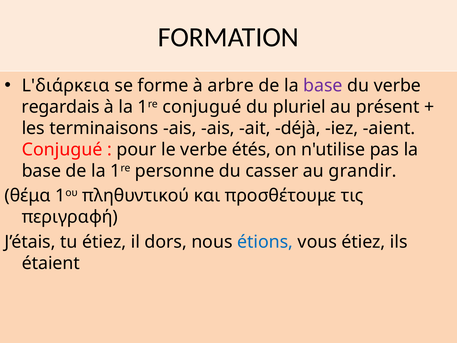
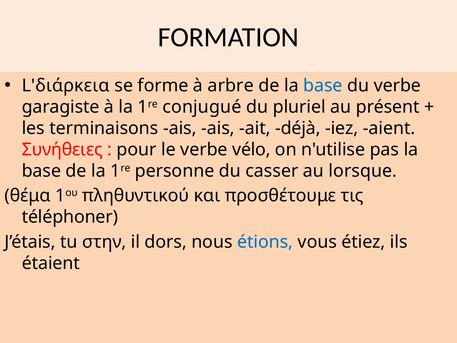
base colour: purple -> blue (323, 86)
regardais: regardais -> garagiste (61, 107)
Conjugué: Conjugué -> Συνήθειες (62, 149)
étés: étés -> vélo (251, 149)
grandir: grandir -> lorsque (363, 171)
περιγραφή: περιγραφή -> téléphoner (70, 217)
tu étiez: étiez -> στην (104, 242)
